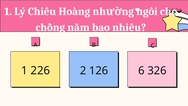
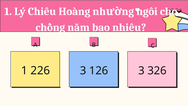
226 2: 2 -> 3 (83, 70)
126 6: 6 -> 3 (141, 70)
